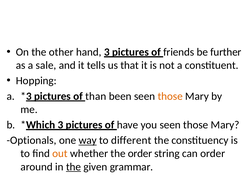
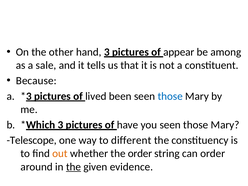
friends: friends -> appear (179, 52)
further: further -> among (226, 52)
Hopping: Hopping -> Because (36, 81)
than: than -> lived (96, 96)
those colour: orange -> blue (170, 96)
Optionals: Optionals -> Telescope (32, 140)
way underline: present -> none (88, 140)
grammar: grammar -> evidence (131, 167)
